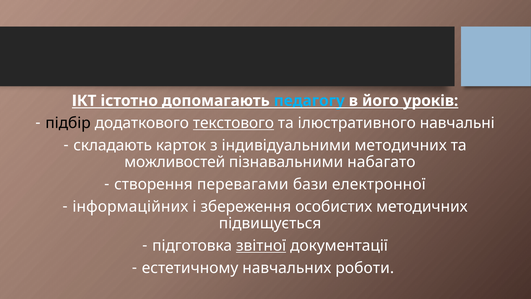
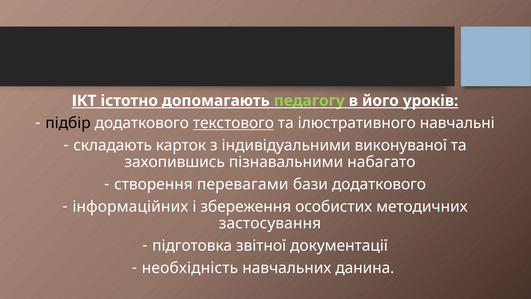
педагогу colour: light blue -> light green (309, 101)
індивідуальними методичних: методичних -> виконуваної (401, 145)
можливостей: можливостей -> захопившись (175, 162)
бази електронної: електронної -> додаткового (379, 184)
підвищується: підвищується -> застосування (270, 223)
звітної underline: present -> none (261, 245)
естетичному: естетичному -> необхідність (190, 268)
роботи: роботи -> данина (365, 268)
